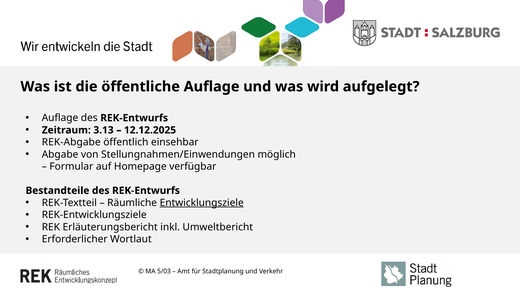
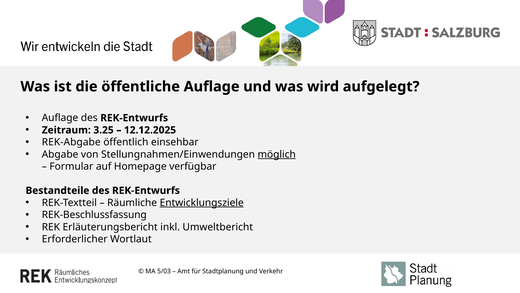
3.13: 3.13 -> 3.25 (104, 130)
möglich underline: none -> present (277, 154)
REK-Entwicklungsziele: REK-Entwicklungsziele -> REK-Beschlussfassung (94, 215)
